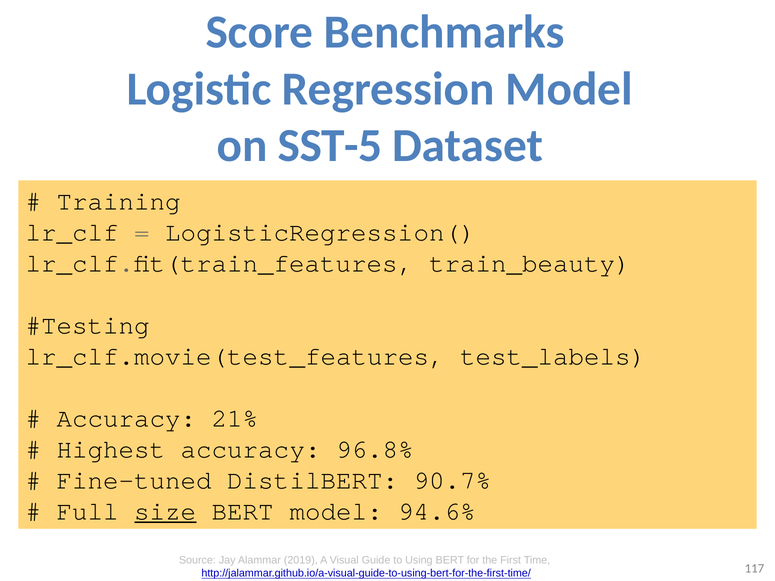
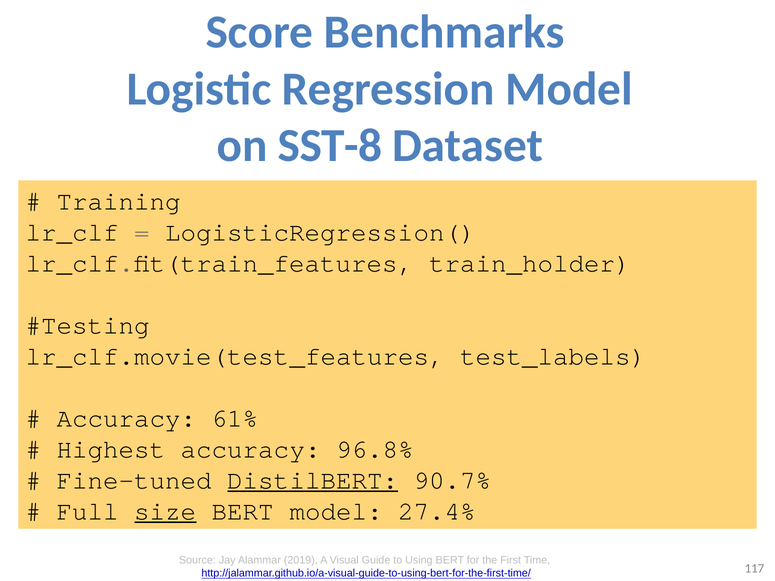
SST-5: SST-5 -> SST-8 (330, 146)
train_beauty: train_beauty -> train_holder (530, 264)
21%: 21% -> 61% (235, 419)
DistilBERT underline: none -> present (313, 481)
94.6%: 94.6% -> 27.4% (437, 512)
